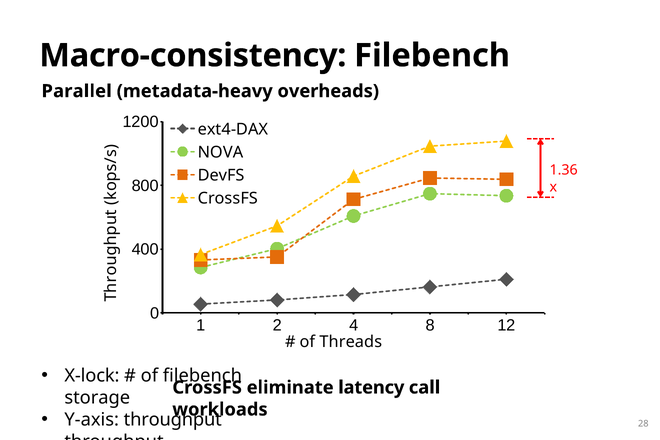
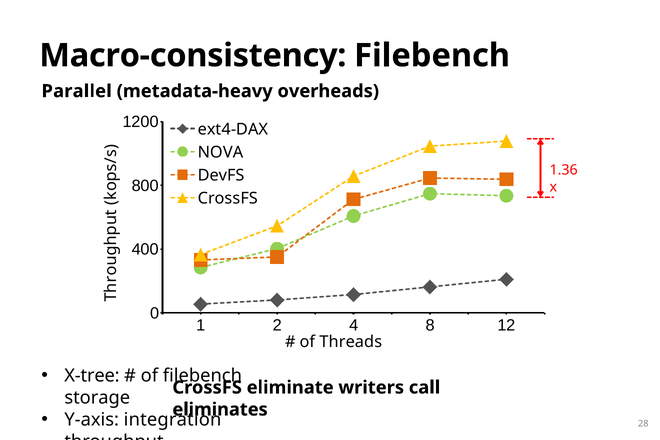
X-lock: X-lock -> X-tree (92, 376)
latency: latency -> writers (371, 388)
workloads: workloads -> eliminates (220, 410)
Y-axis throughput: throughput -> integration (173, 420)
